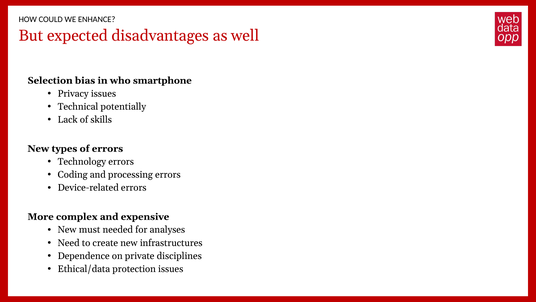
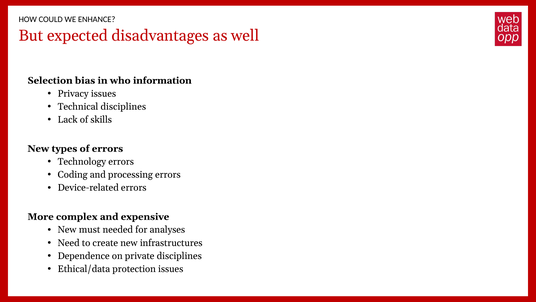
smartphone: smartphone -> information (162, 80)
Technical potentially: potentially -> disciplines (123, 106)
